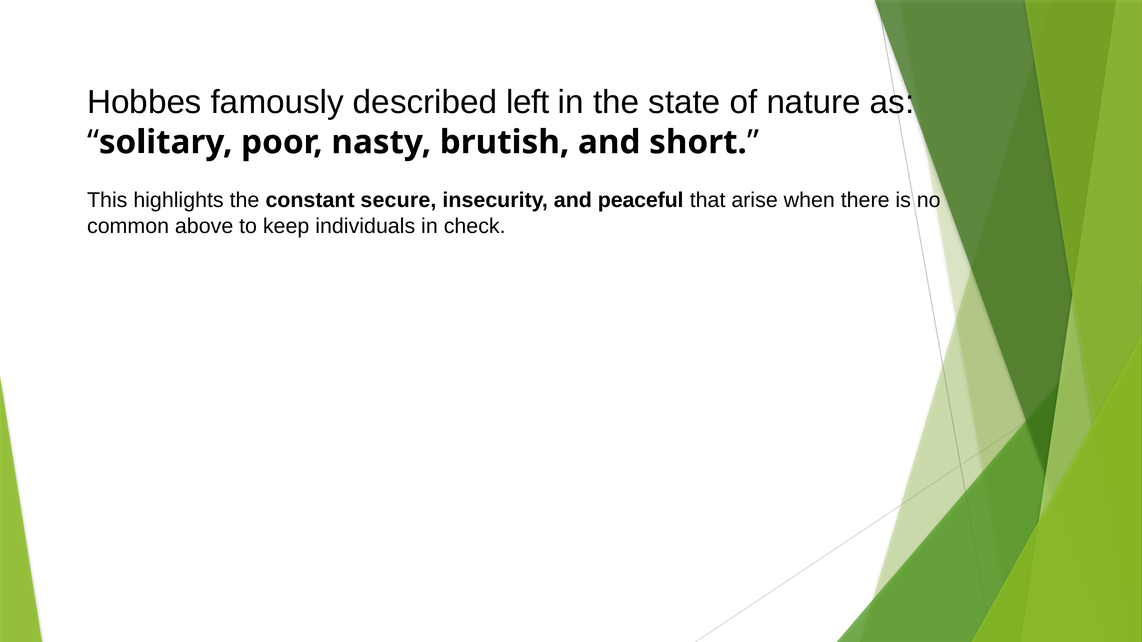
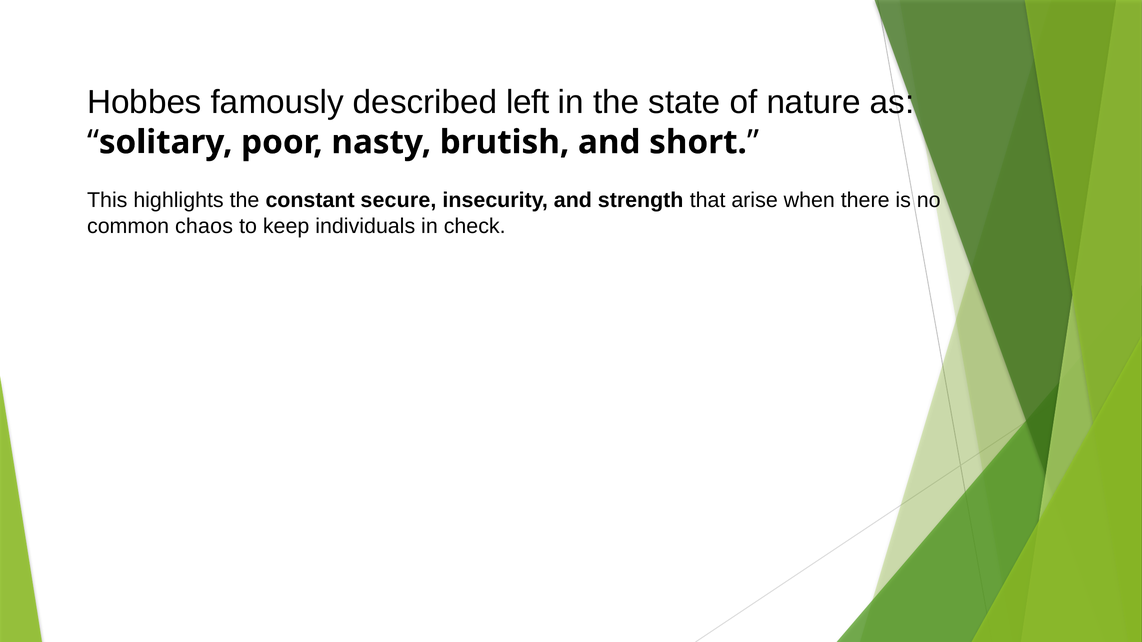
peaceful: peaceful -> strength (641, 200)
above: above -> chaos (204, 226)
